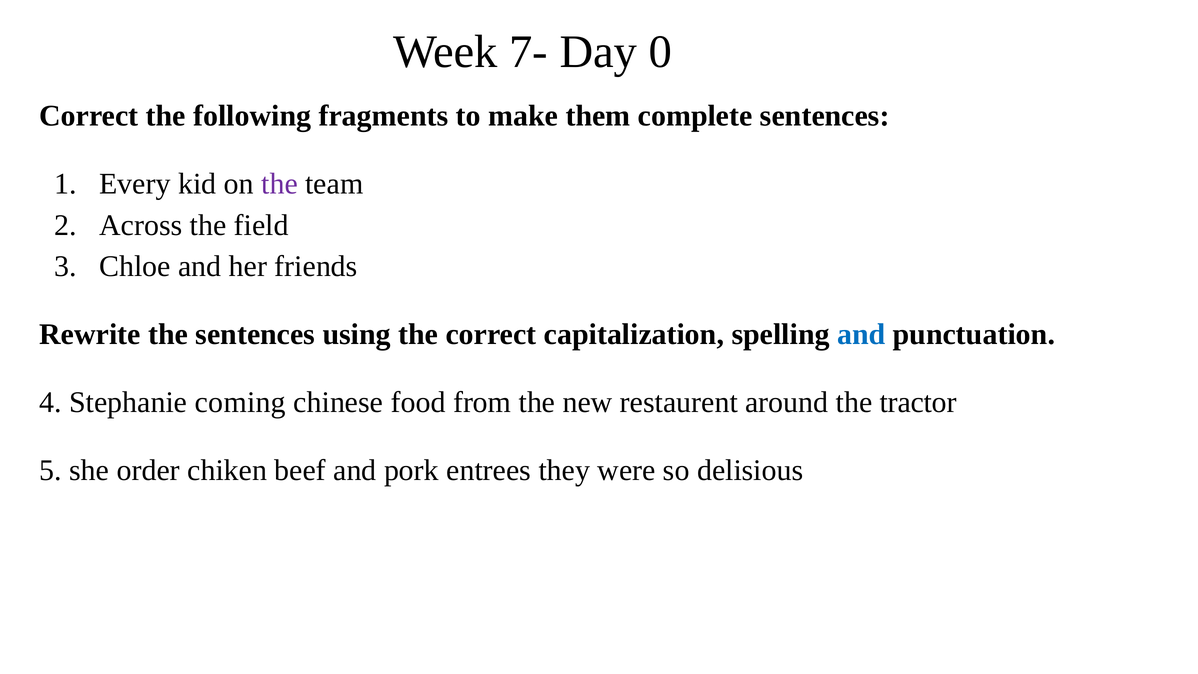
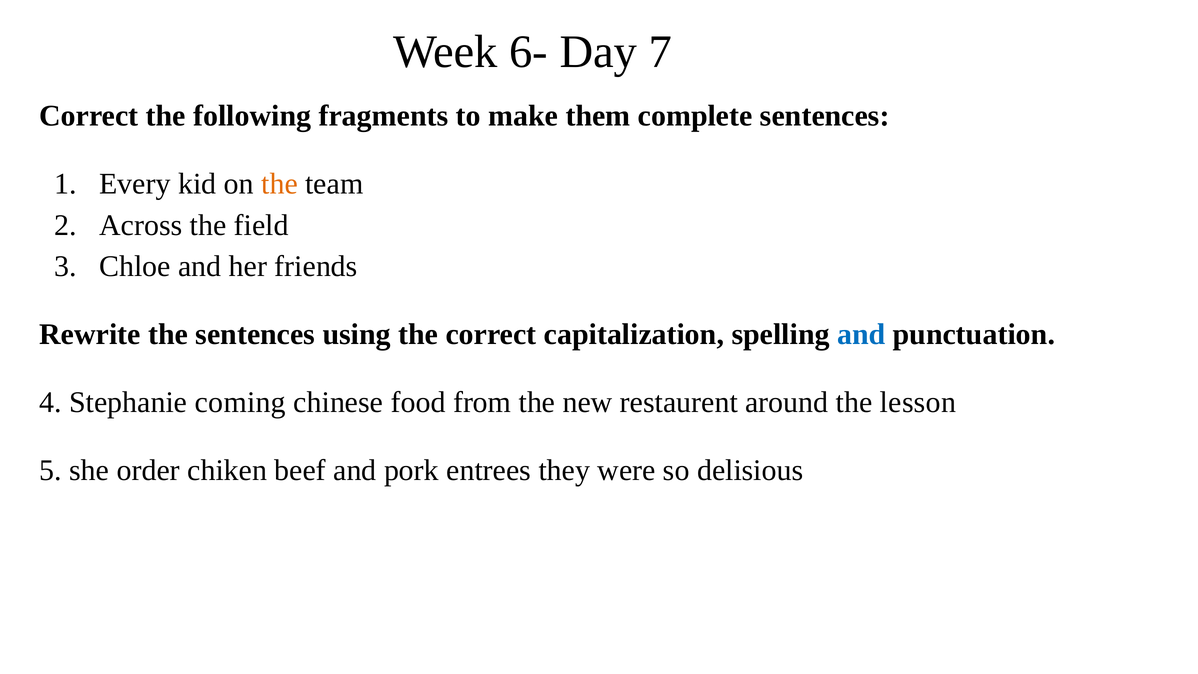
7-: 7- -> 6- (529, 52)
0: 0 -> 7 (660, 52)
the colour: purple -> orange (280, 184)
tractor: tractor -> lesson (918, 402)
